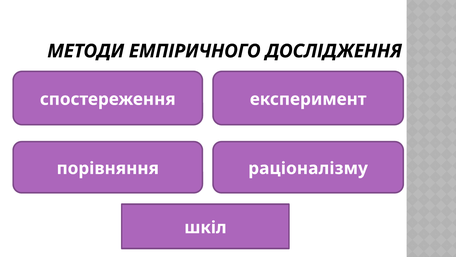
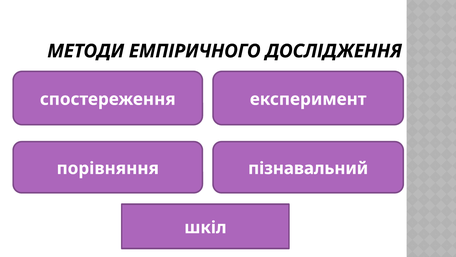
раціоналізму: раціоналізму -> пізнавальний (308, 168)
